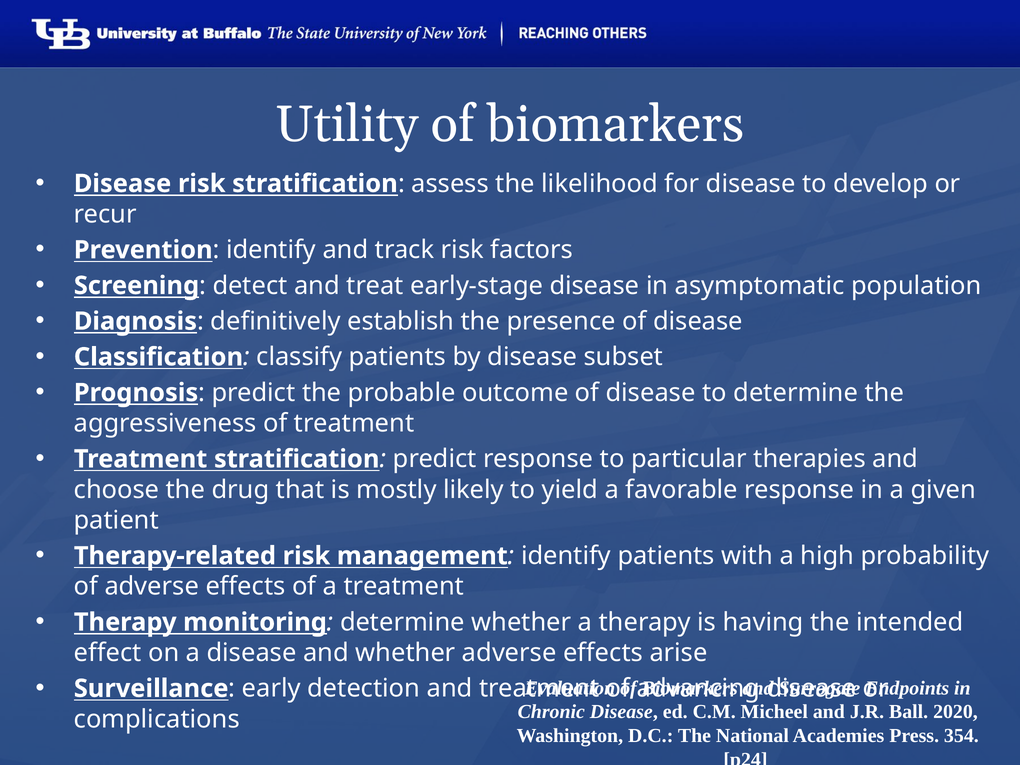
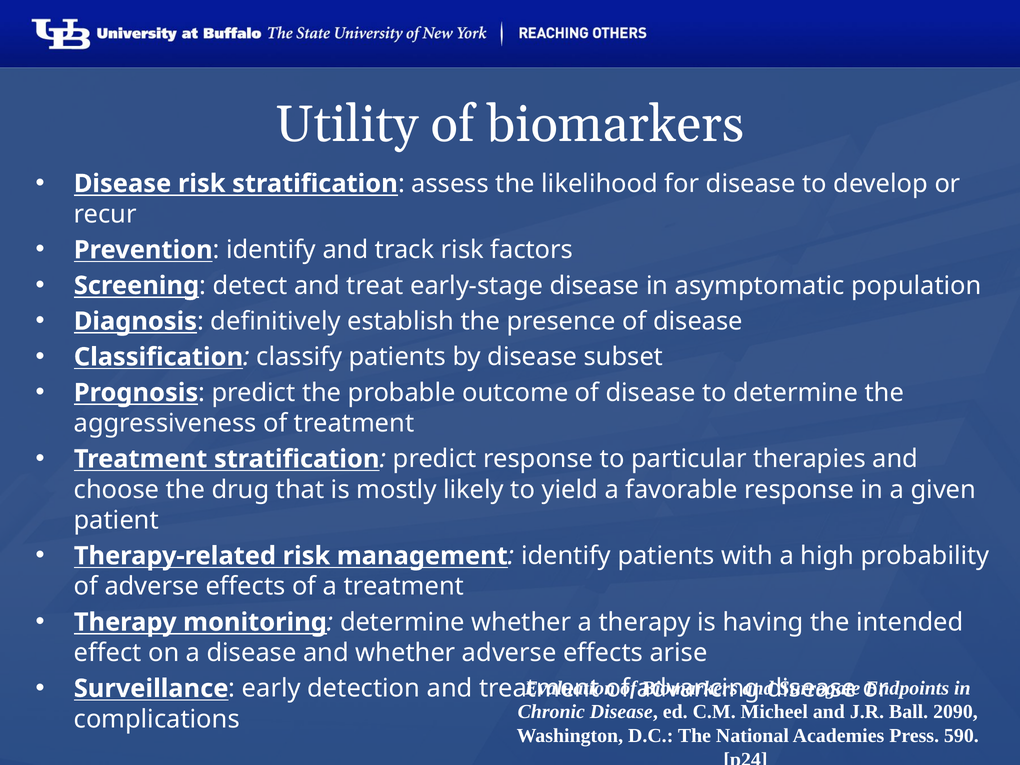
2020: 2020 -> 2090 (955, 712)
354: 354 -> 590 (961, 736)
